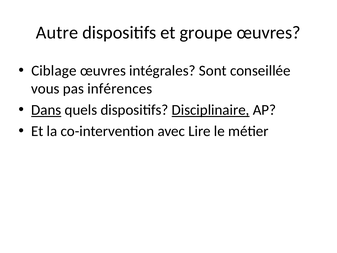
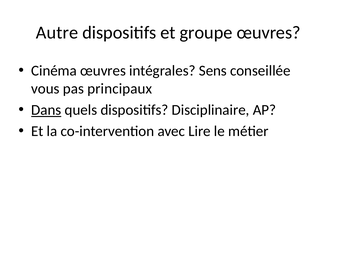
Ciblage: Ciblage -> Cinéma (54, 71)
Sont: Sont -> Sens (213, 71)
inférences: inférences -> principaux (120, 89)
Disciplinaire underline: present -> none (211, 110)
